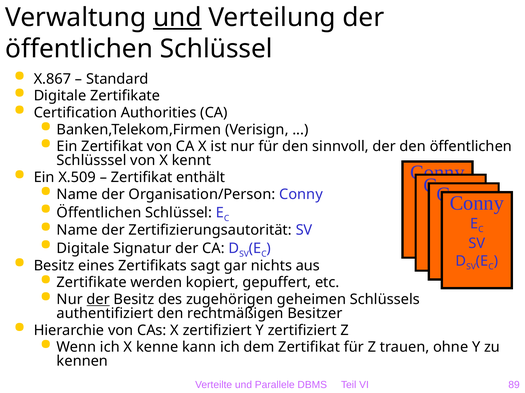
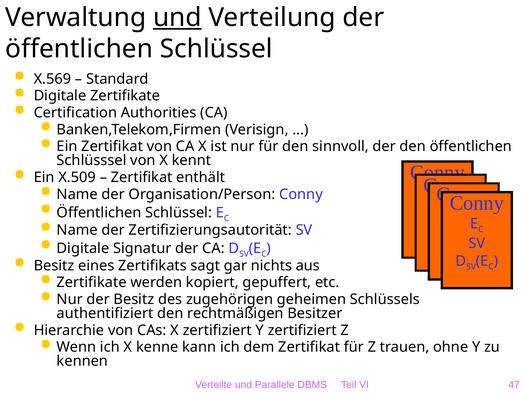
X.867: X.867 -> X.569 (52, 79)
der underline: present -> none (98, 300)
89: 89 -> 47 (514, 386)
